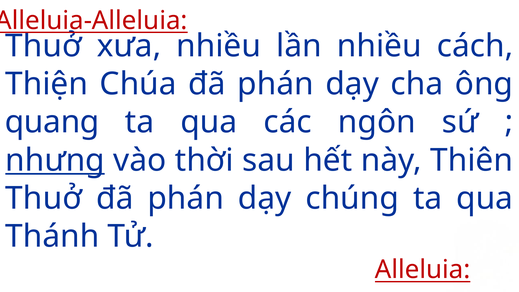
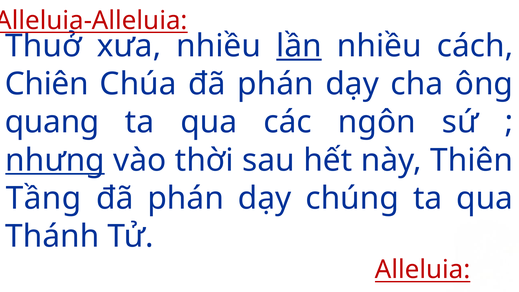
lần underline: none -> present (299, 46)
Thiện: Thiện -> Chiên (47, 84)
Thuở: Thuở -> Tầng (44, 198)
